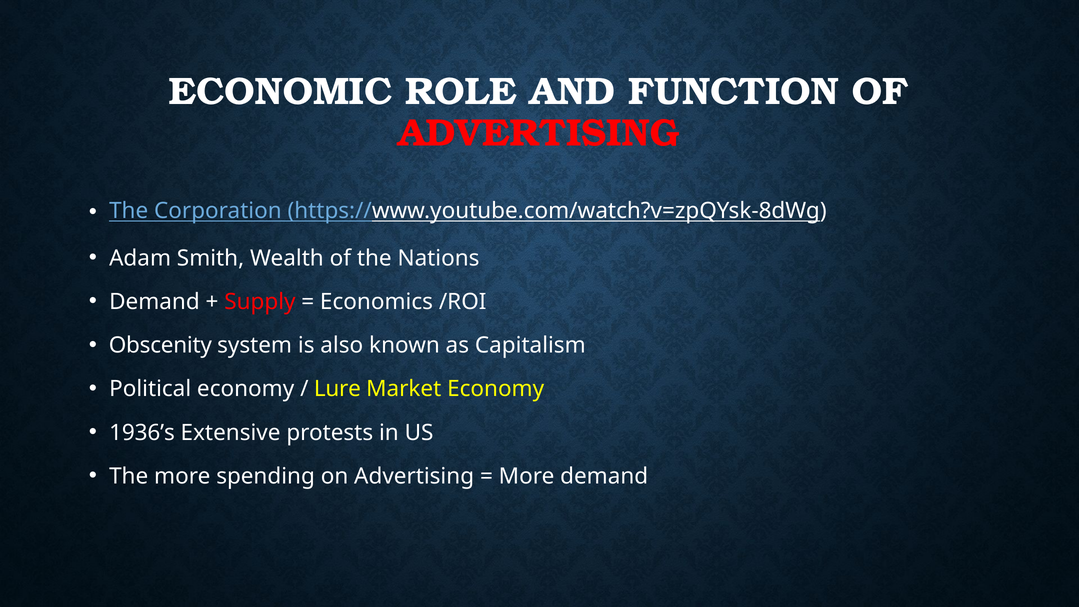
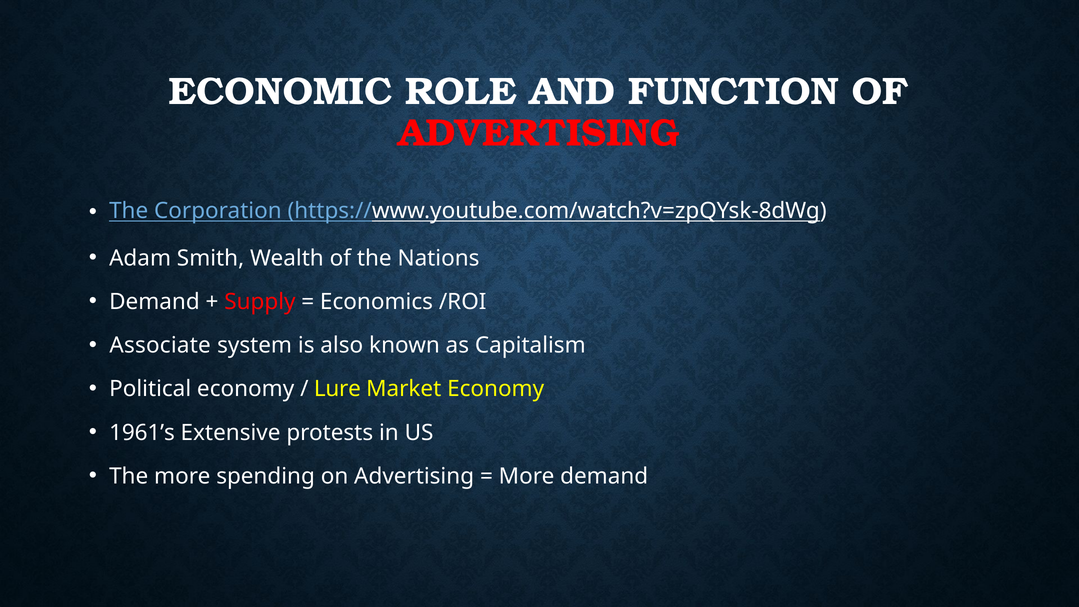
Obscenity: Obscenity -> Associate (160, 345)
1936’s: 1936’s -> 1961’s (142, 433)
